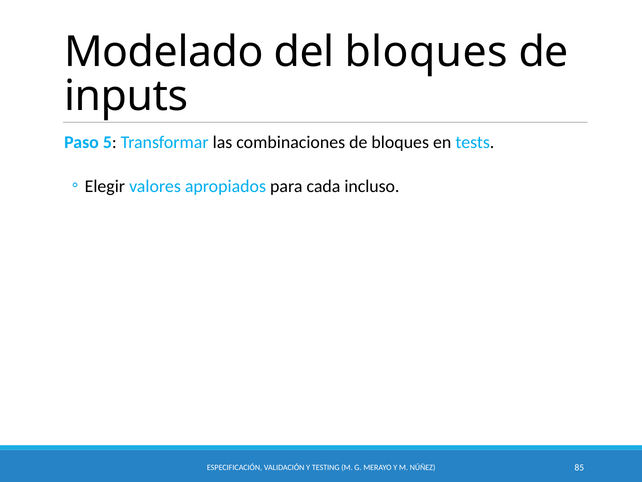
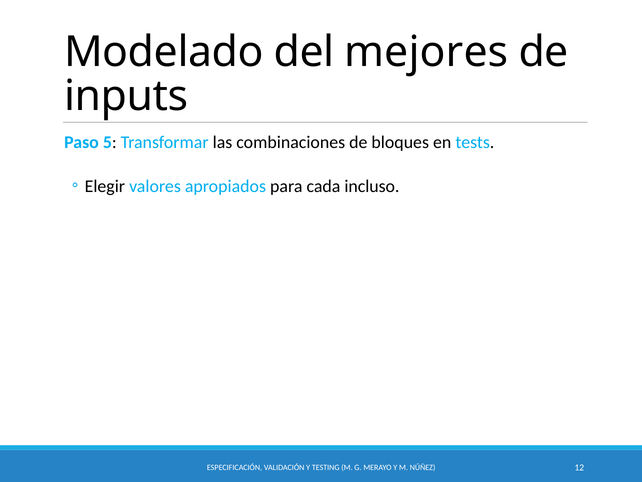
del bloques: bloques -> mejores (426, 52)
85: 85 -> 12 (579, 467)
